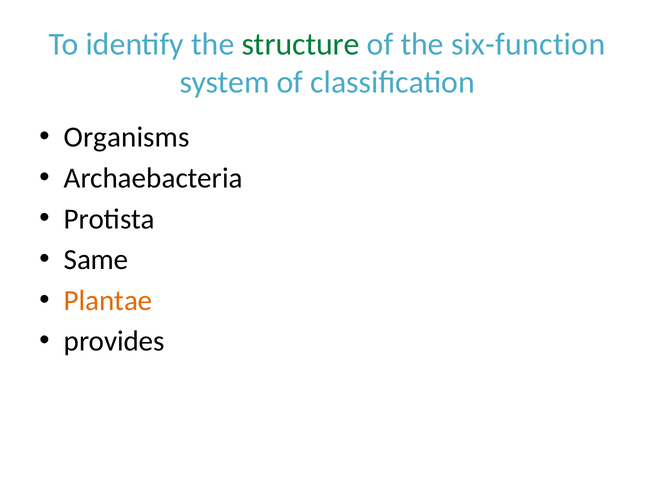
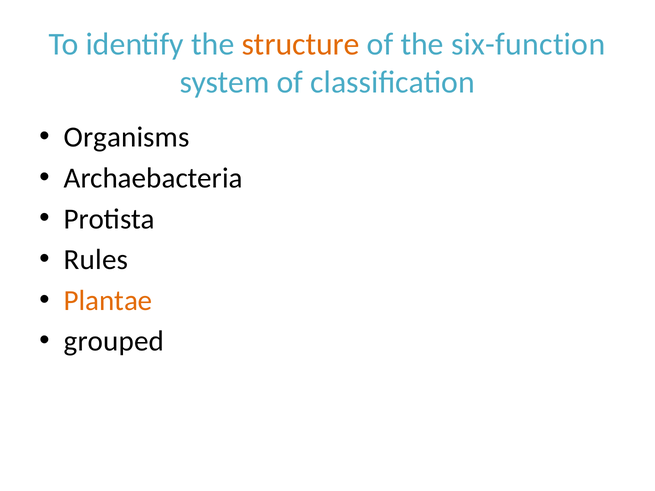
structure colour: green -> orange (301, 44)
Same: Same -> Rules (96, 260)
provides: provides -> grouped (114, 341)
